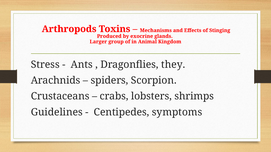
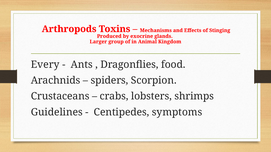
Stress: Stress -> Every (45, 65)
they: they -> food (173, 65)
